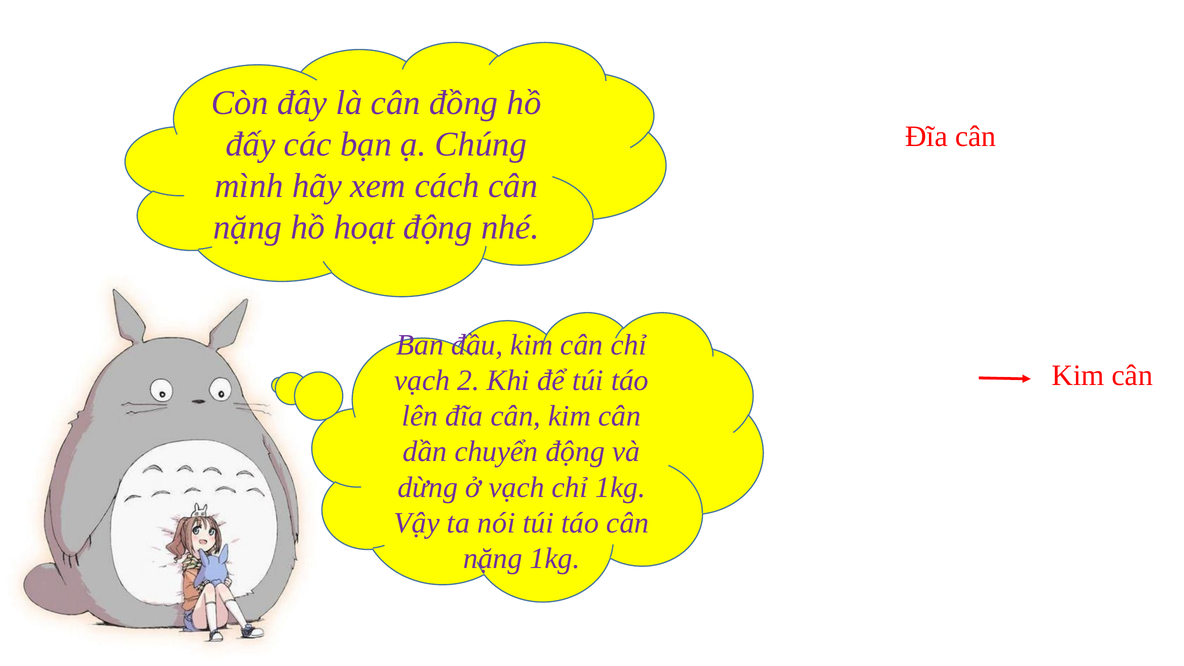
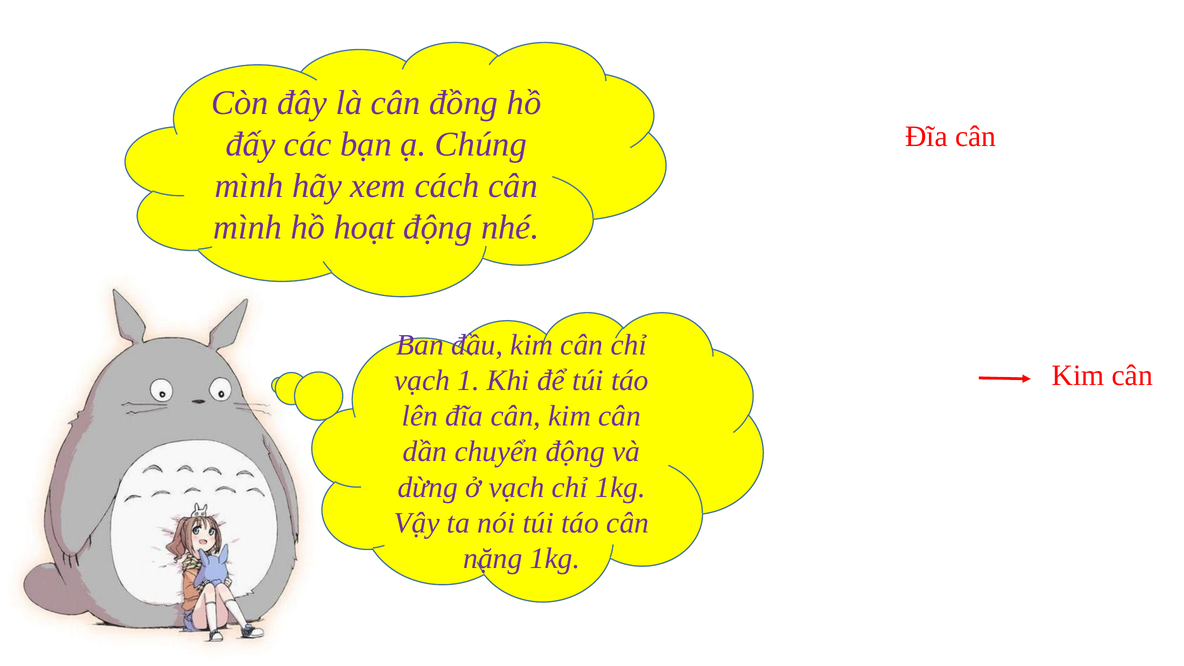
nặng: nặng -> mình (248, 227)
2: 2 -> 1 (468, 381)
